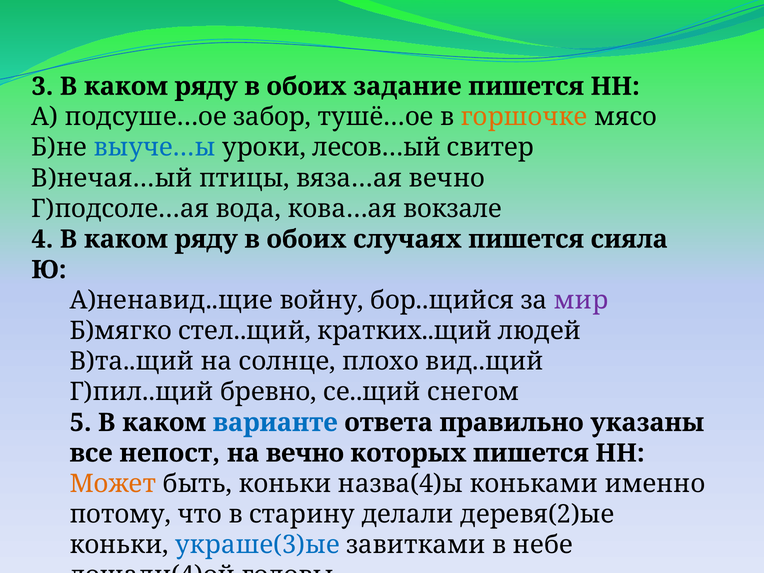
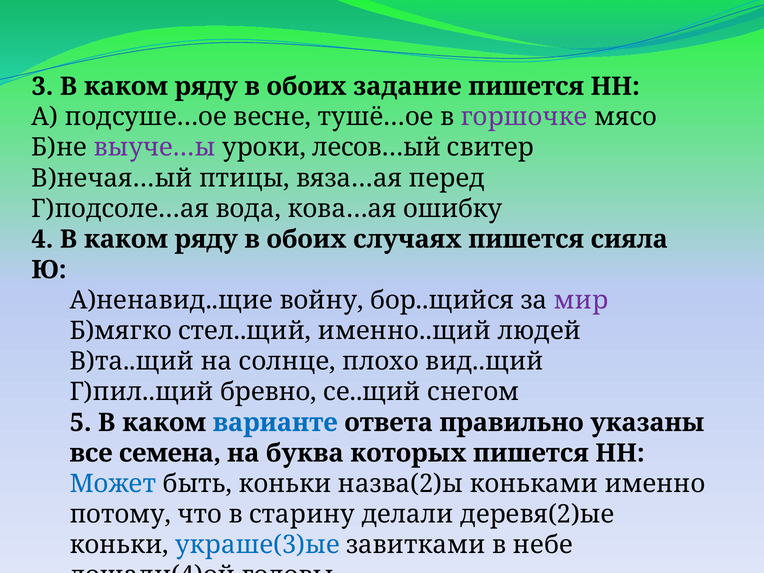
забор: забор -> весне (272, 117)
горшочке colour: orange -> purple (524, 117)
выуче…ы colour: blue -> purple (155, 148)
вяза…ая вечно: вечно -> перед (447, 178)
вокзале: вокзале -> ошибку (453, 209)
кратких..щий: кратких..щий -> именно..щий (404, 331)
непост: непост -> семена (170, 453)
на вечно: вечно -> буква (305, 453)
Может colour: orange -> blue (113, 484)
назва(4)ы: назва(4)ы -> назва(2)ы (400, 484)
